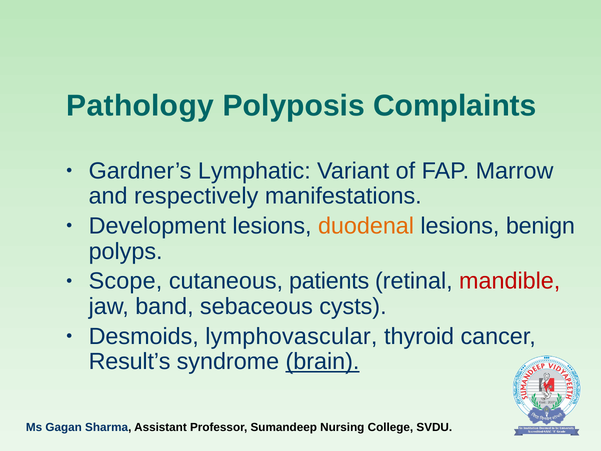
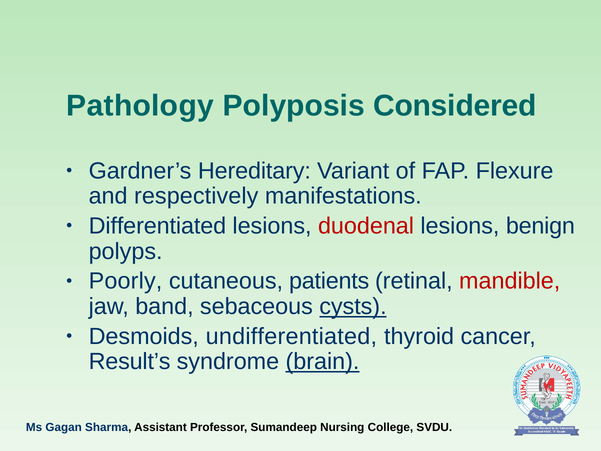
Complaints: Complaints -> Considered (455, 106)
Lymphatic: Lymphatic -> Hereditary (254, 171)
Marrow: Marrow -> Flexure (515, 171)
Development: Development -> Differentiated (157, 226)
duodenal colour: orange -> red (366, 226)
Scope: Scope -> Poorly (126, 281)
cysts underline: none -> present (353, 306)
lymphovascular: lymphovascular -> undifferentiated (291, 336)
